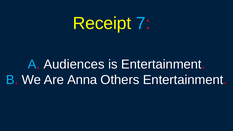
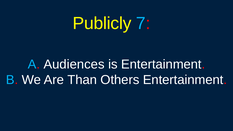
Receipt: Receipt -> Publicly (102, 23)
Anna: Anna -> Than (82, 80)
